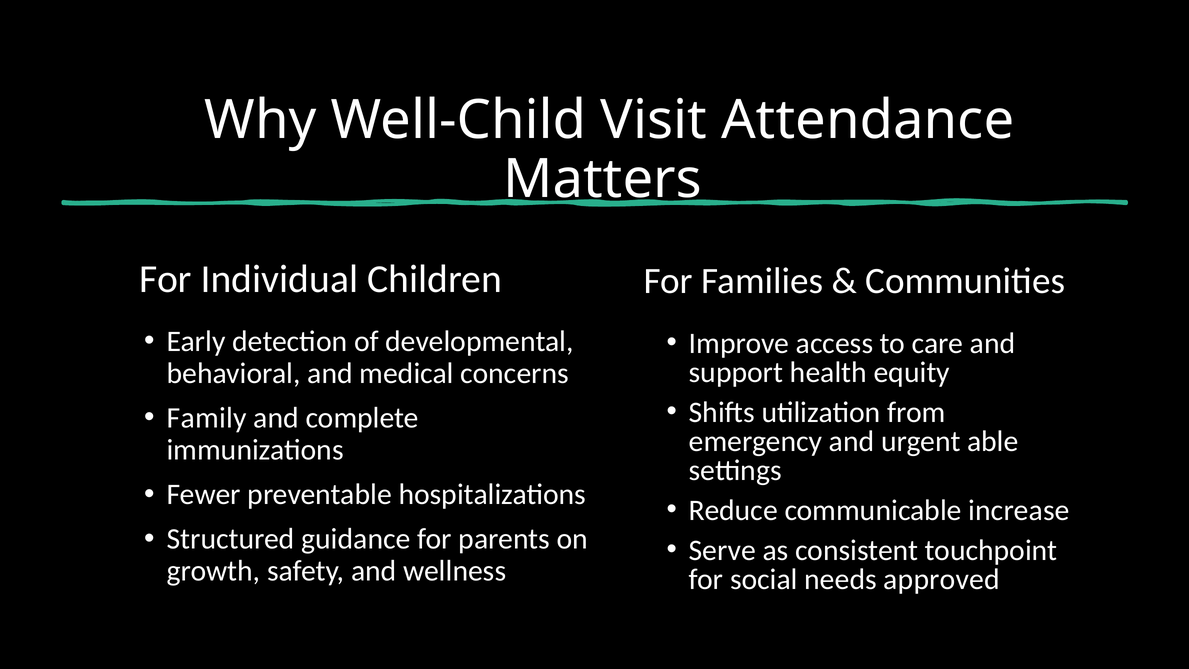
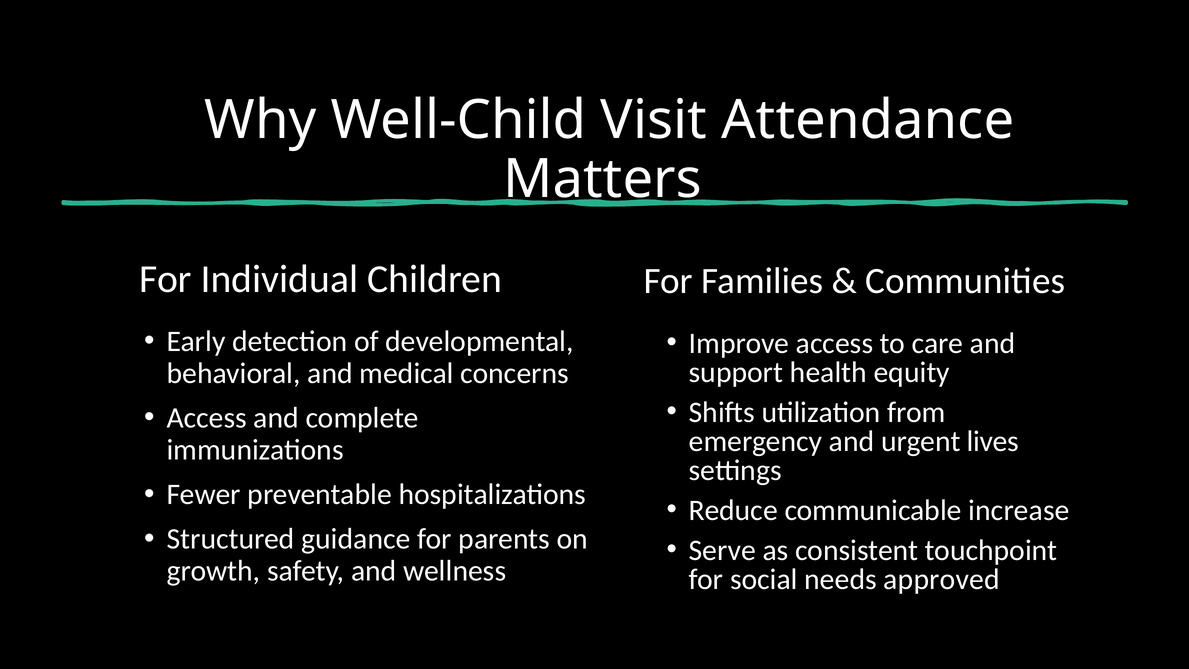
Family: Family -> Access (207, 418)
able: able -> lives (993, 441)
